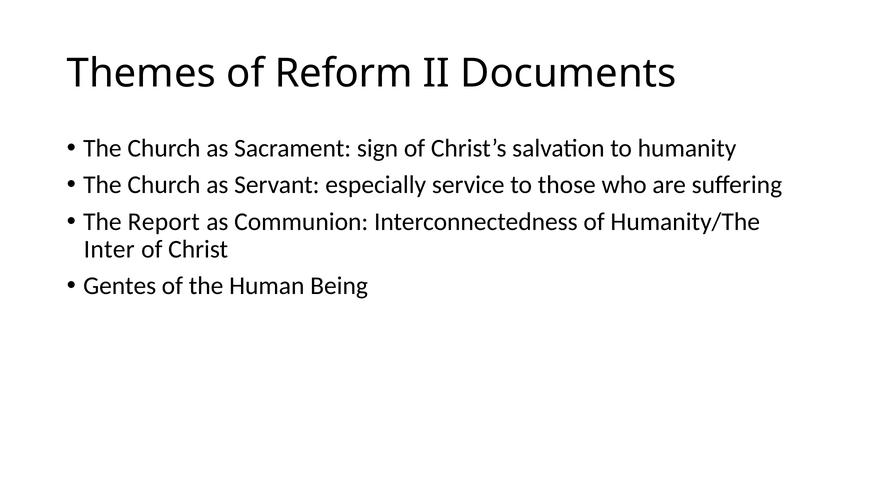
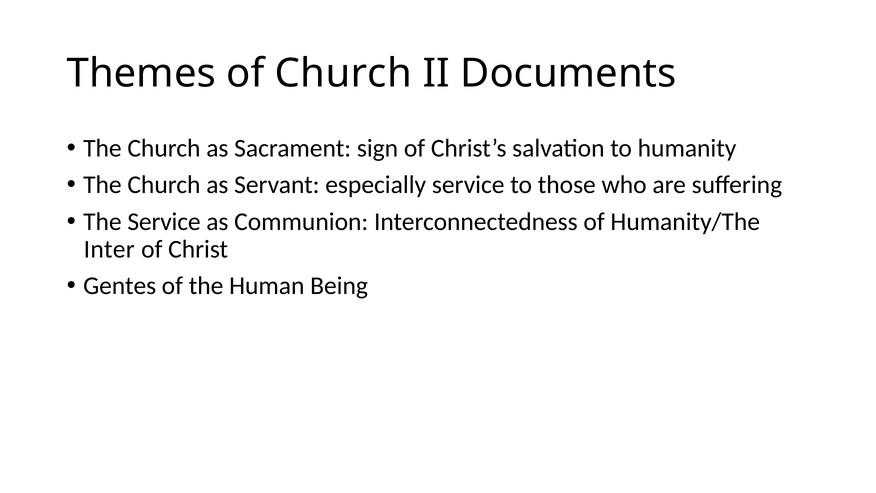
of Reform: Reform -> Church (343, 74)
The Report: Report -> Service (164, 222)
